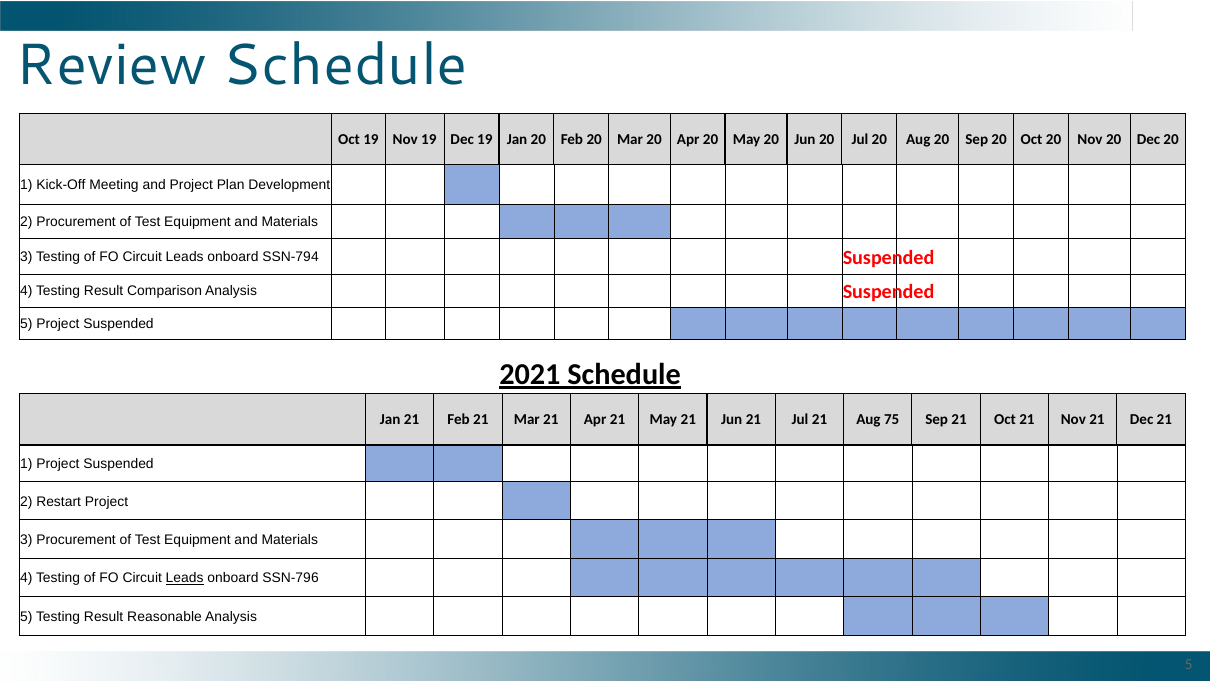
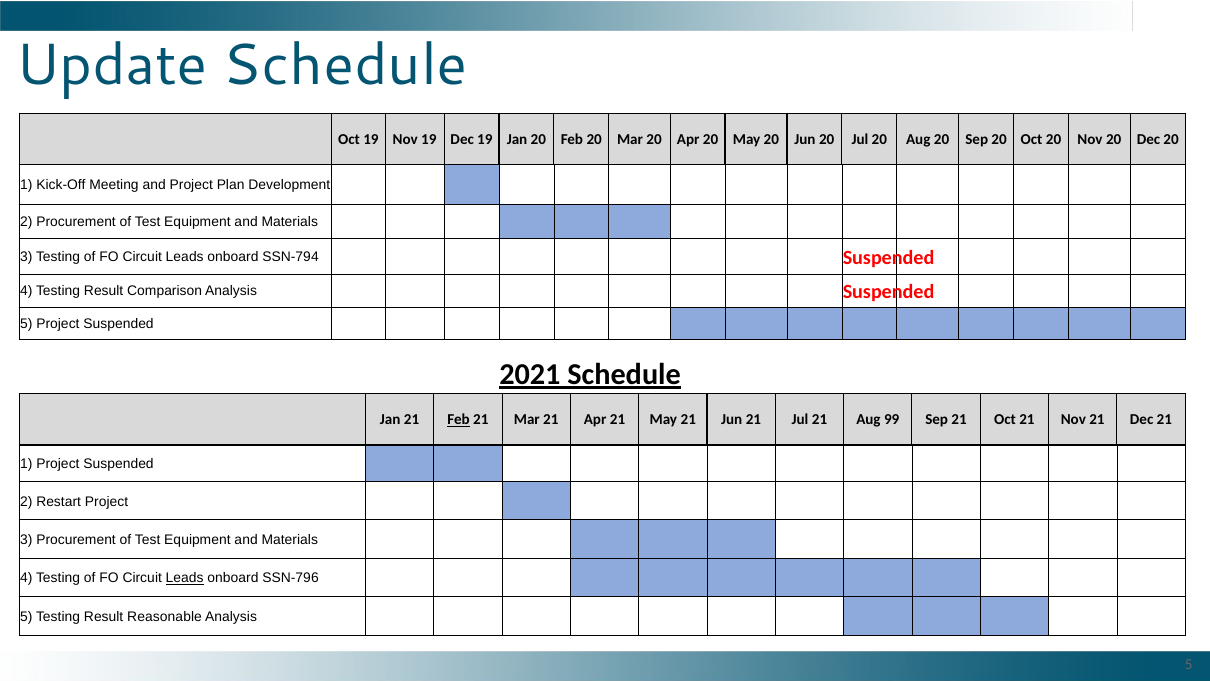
Review: Review -> Update (112, 66)
Feb underline: none -> present (459, 420)
75: 75 -> 99 (892, 420)
